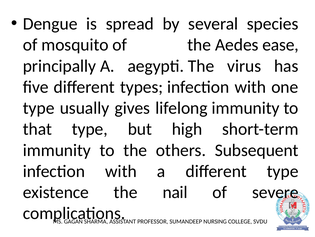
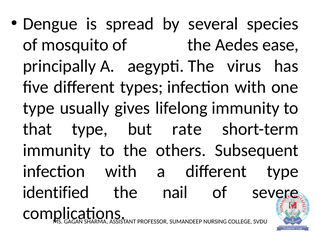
high: high -> rate (187, 129)
existence: existence -> identified (56, 192)
